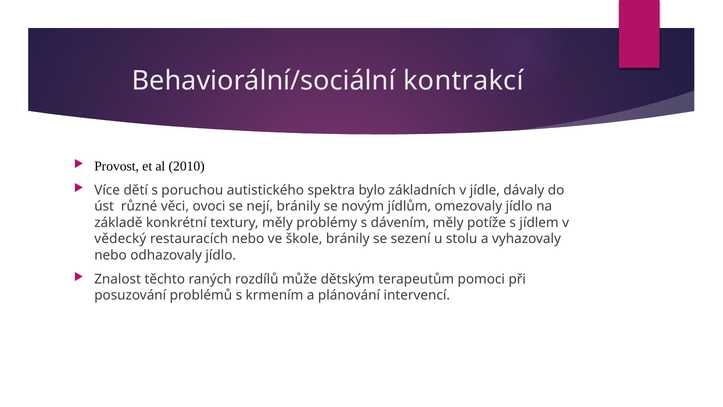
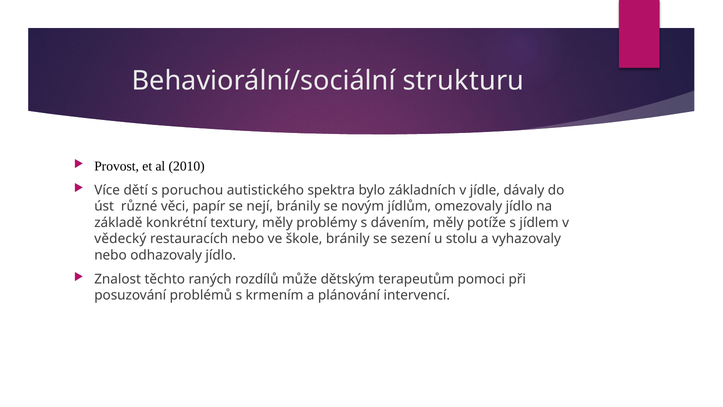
kontrakcí: kontrakcí -> strukturu (463, 81)
ovoci: ovoci -> papír (209, 206)
